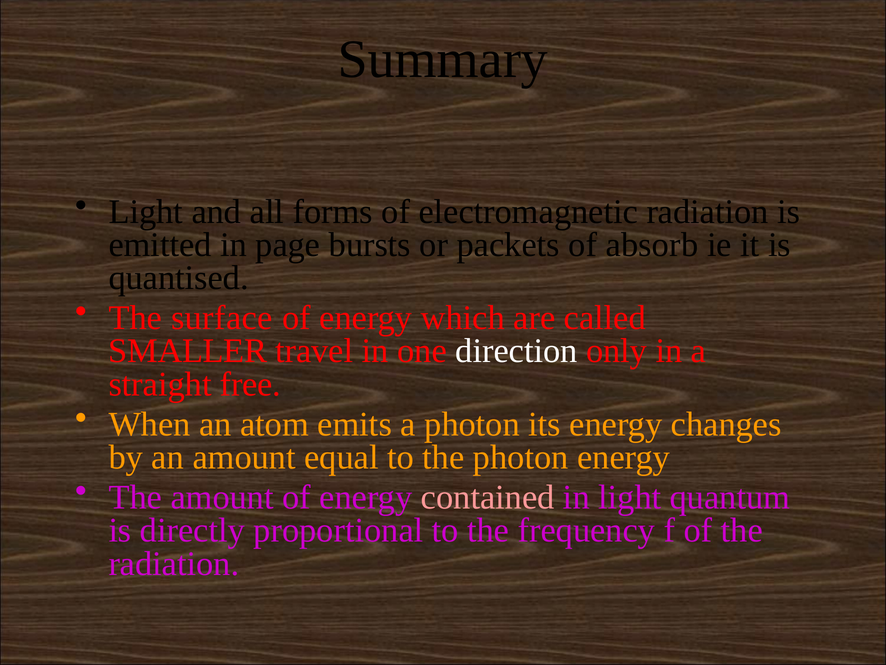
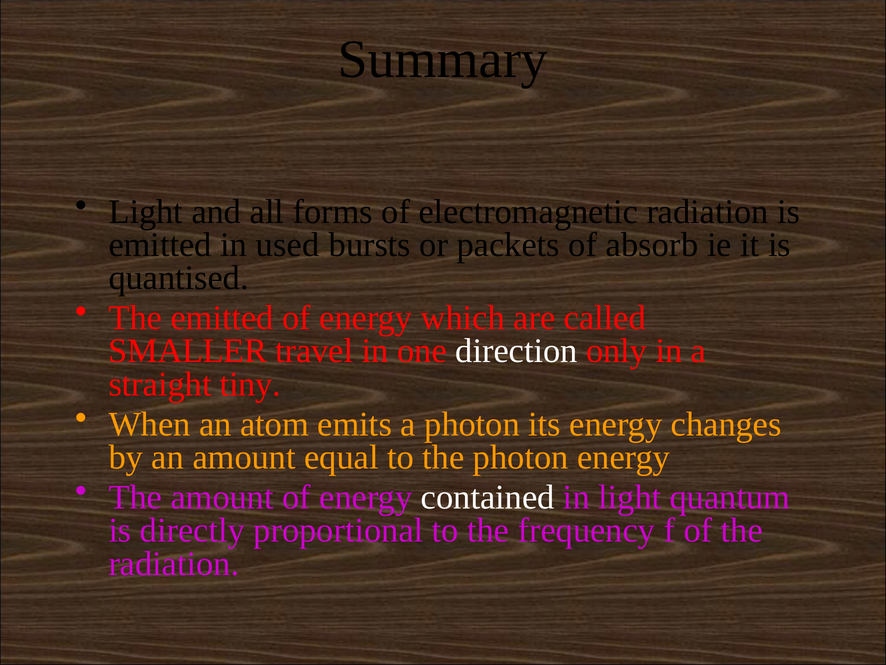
page: page -> used (288, 245)
The surface: surface -> emitted (222, 318)
free: free -> tiny (250, 384)
contained colour: pink -> white (488, 497)
